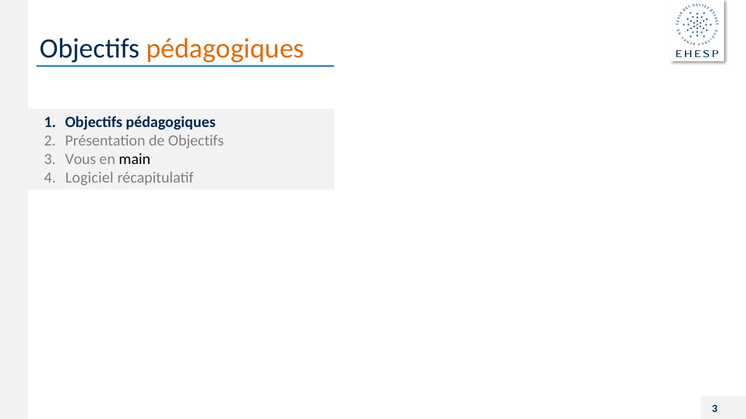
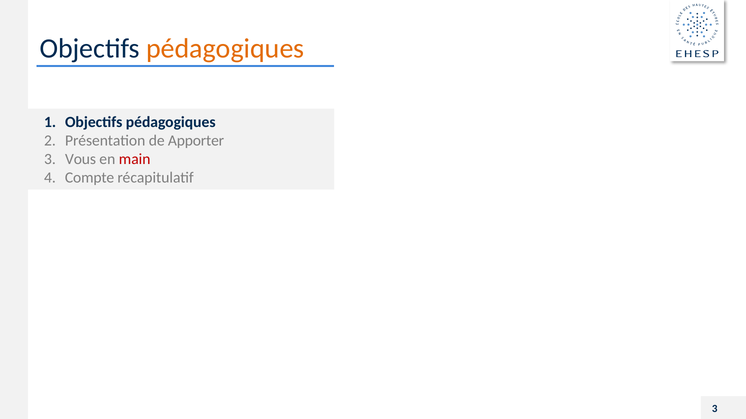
de Objectifs: Objectifs -> Apporter (196, 141)
main colour: black -> red (135, 159)
Logiciel: Logiciel -> Compte (90, 178)
